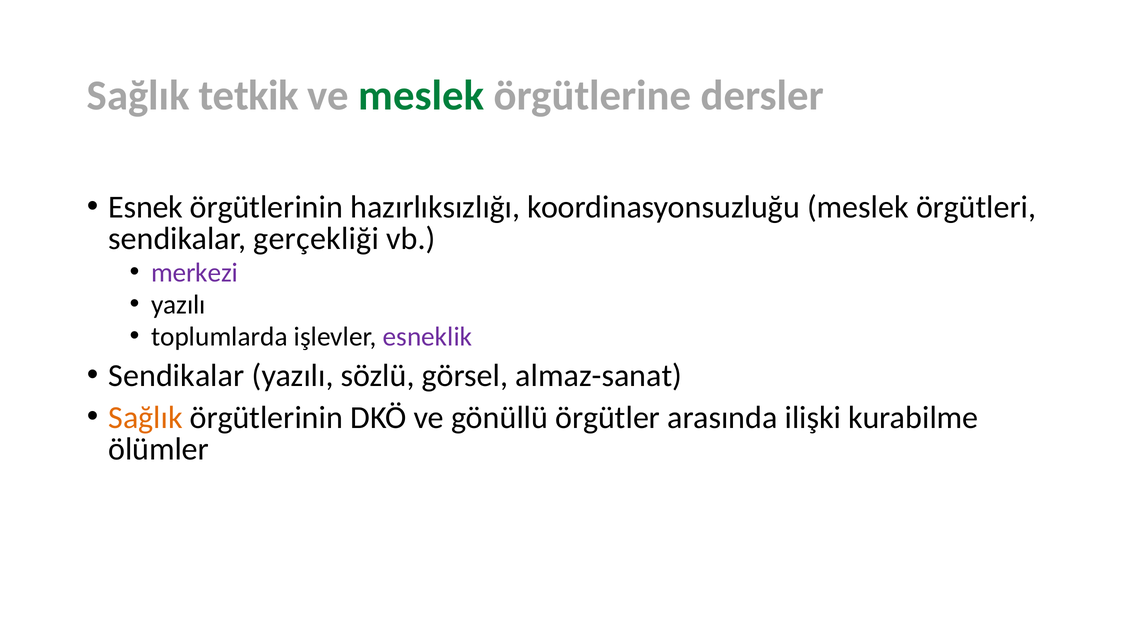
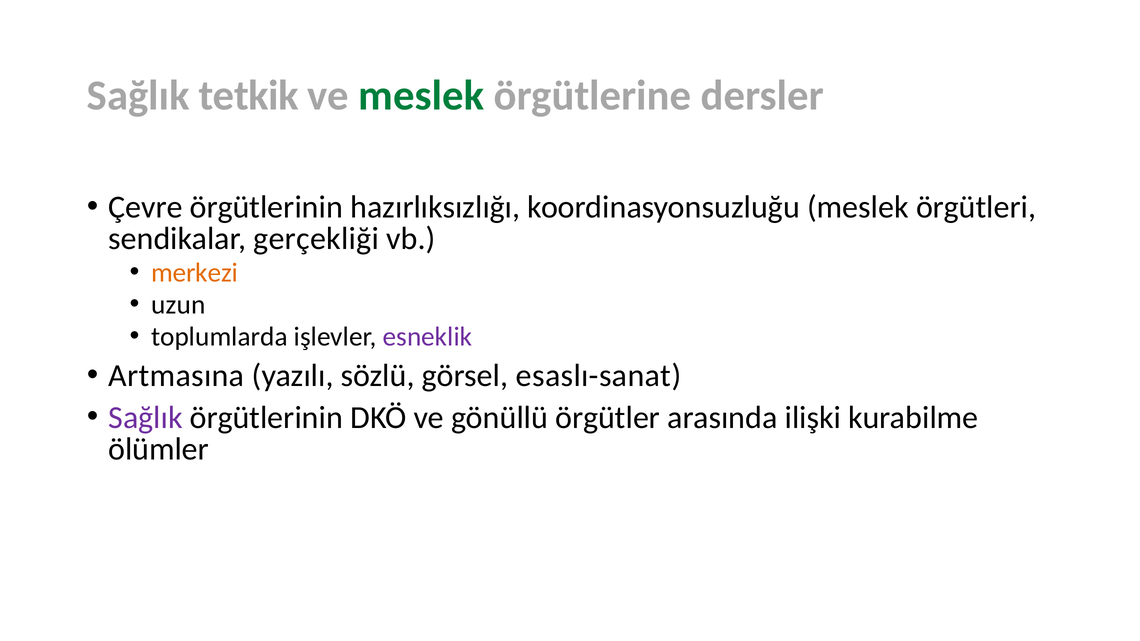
Esnek: Esnek -> Çevre (145, 207)
merkezi colour: purple -> orange (195, 273)
yazılı: yazılı -> uzun (178, 305)
Sendikalar: Sendikalar -> Artmasına (176, 376)
almaz-sanat: almaz-sanat -> esaslı-sanat (599, 376)
Sağlık colour: orange -> purple (145, 418)
